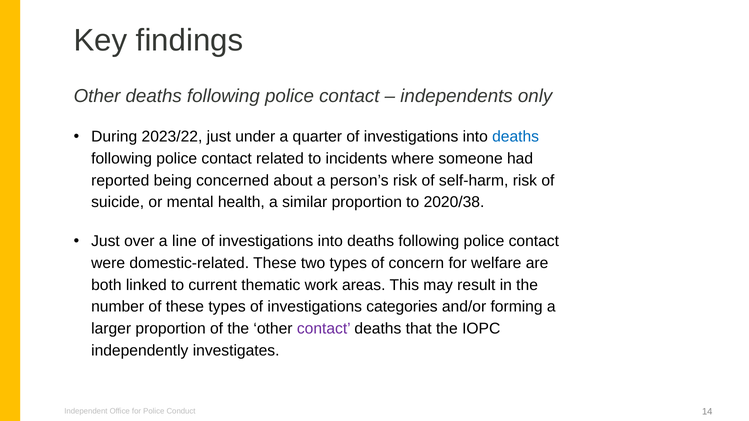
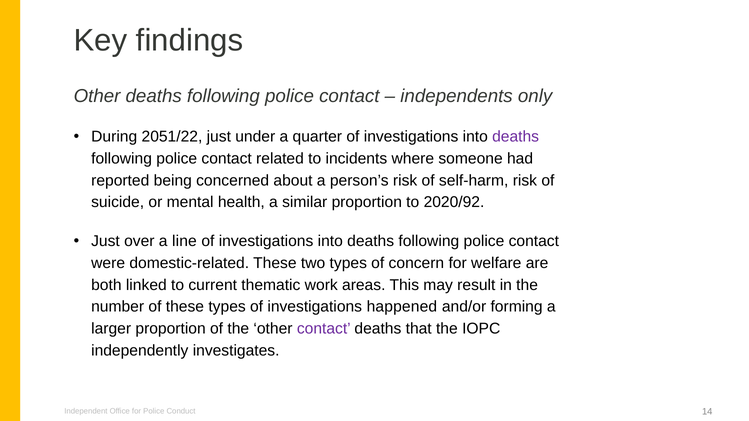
2023/22: 2023/22 -> 2051/22 (172, 137)
deaths colour: blue -> purple (516, 137)
2020/38: 2020/38 -> 2020/92 (454, 202)
categories: categories -> happened (402, 307)
